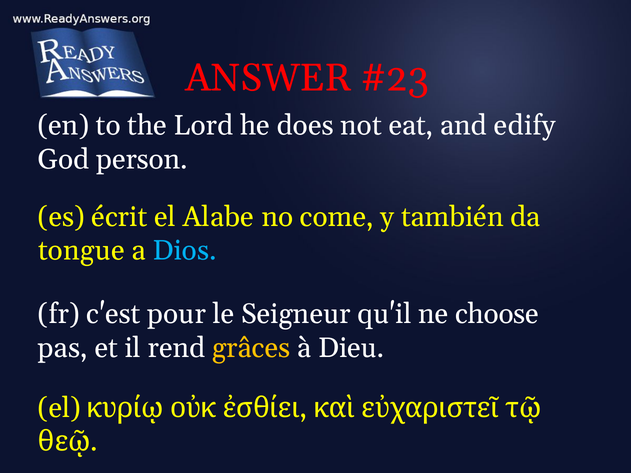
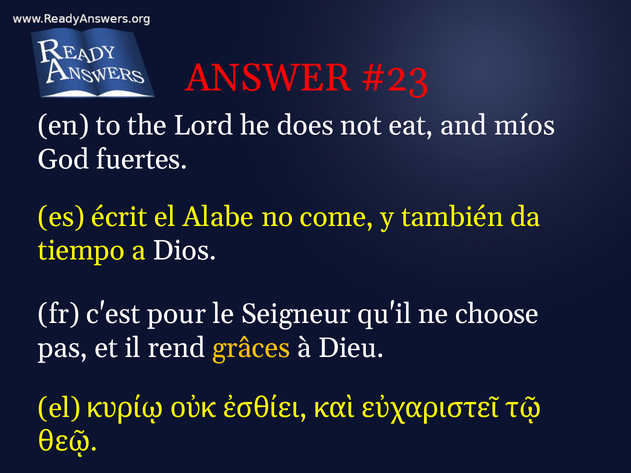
edify: edify -> míos (525, 126)
person: person -> fuertes (142, 159)
tongue: tongue -> tiempo (82, 251)
Dios colour: light blue -> white (185, 251)
